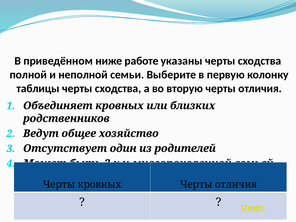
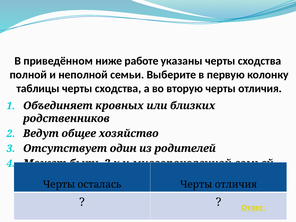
Черты кровных: кровных -> осталась (100, 185)
